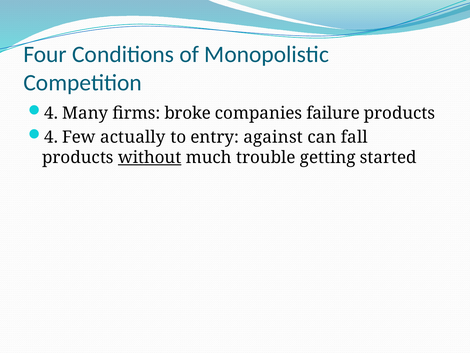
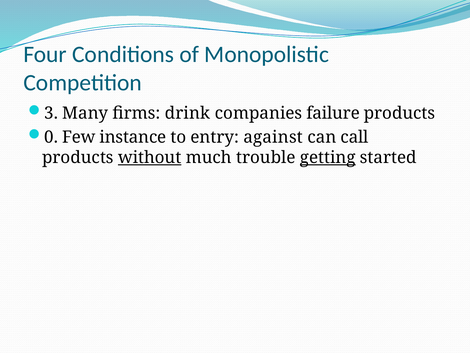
4: 4 -> 3 (51, 113)
broke: broke -> drink (187, 113)
4: 4 -> 0 (51, 137)
actually: actually -> instance (133, 137)
fall: fall -> call (354, 137)
getting underline: none -> present (328, 157)
